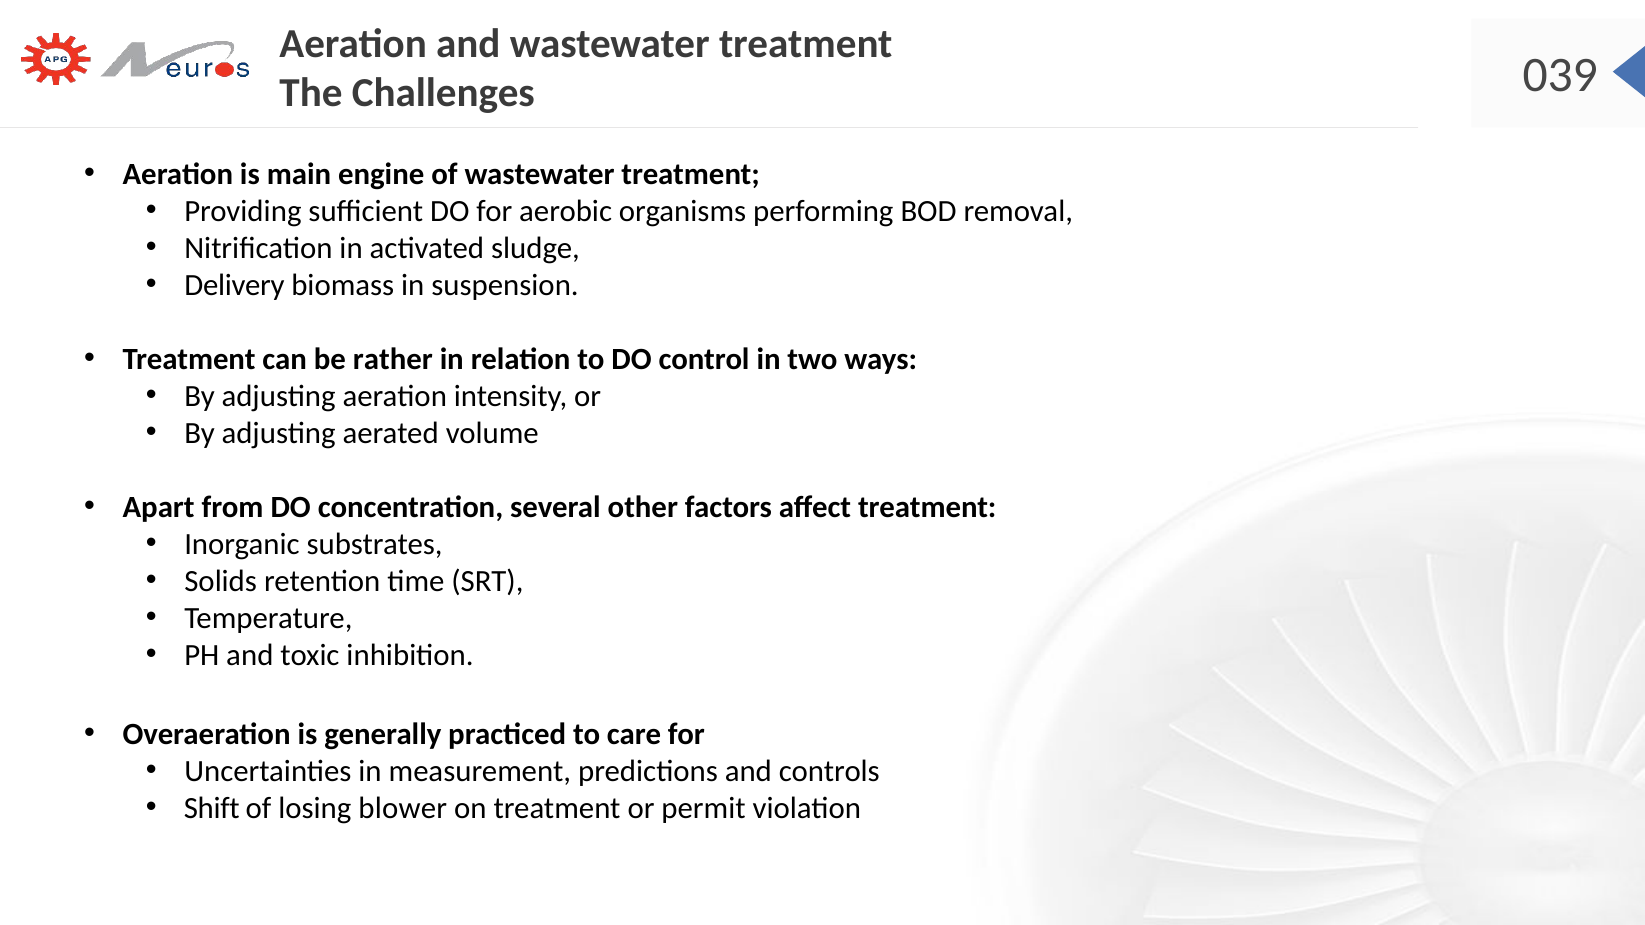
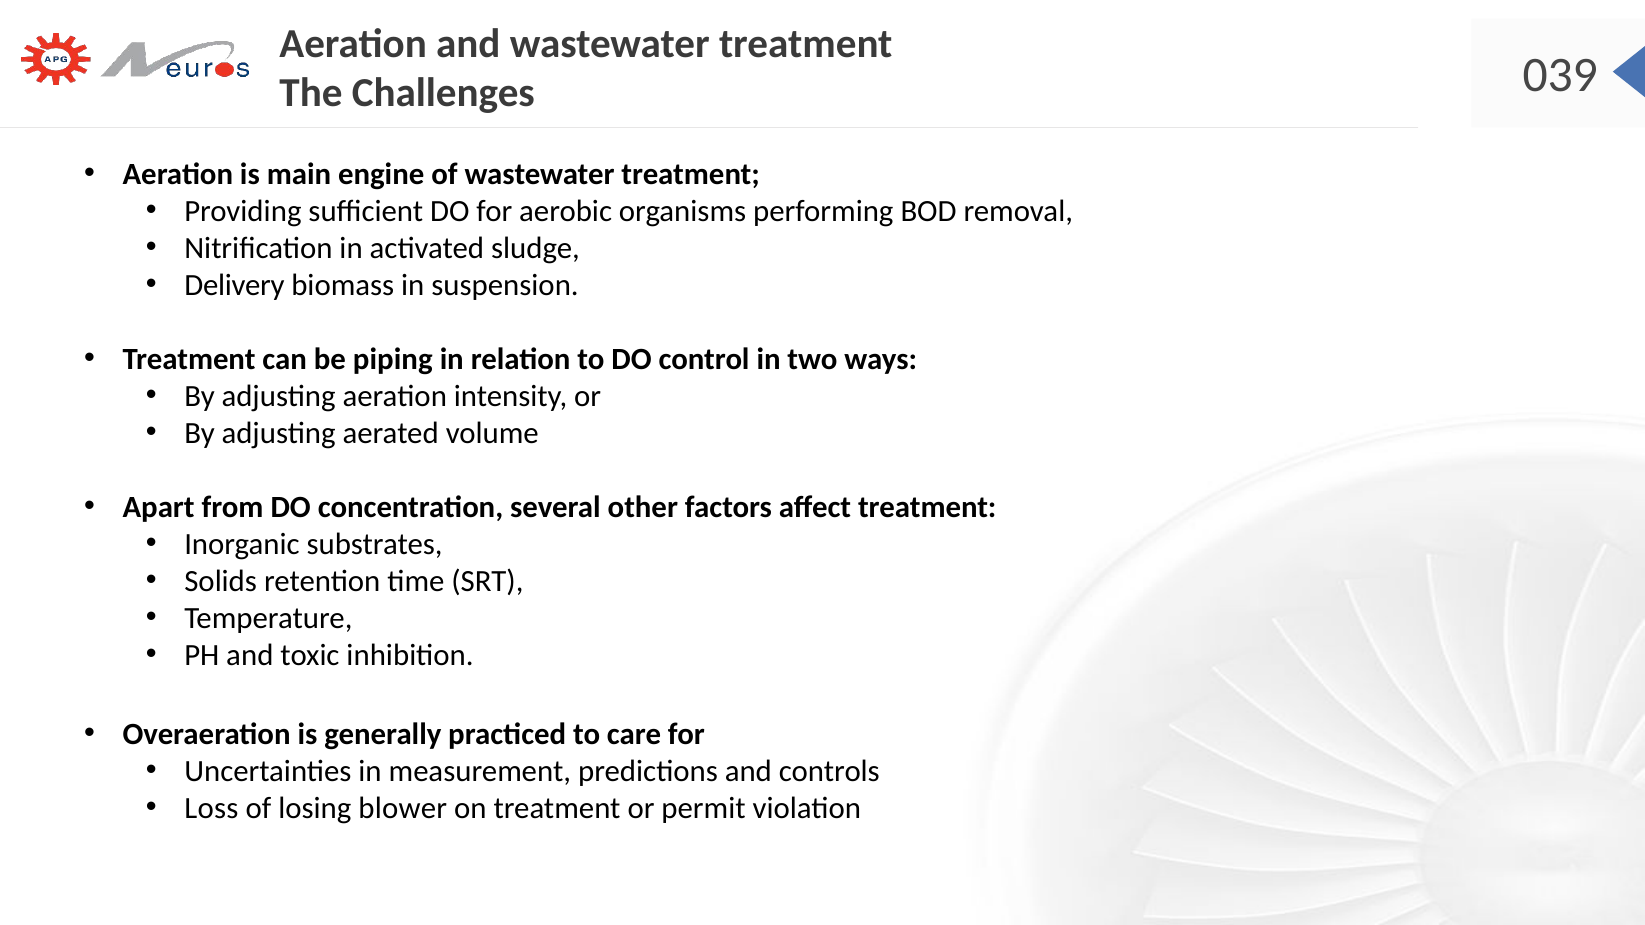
rather: rather -> piping (393, 359)
Shift: Shift -> Loss (211, 809)
